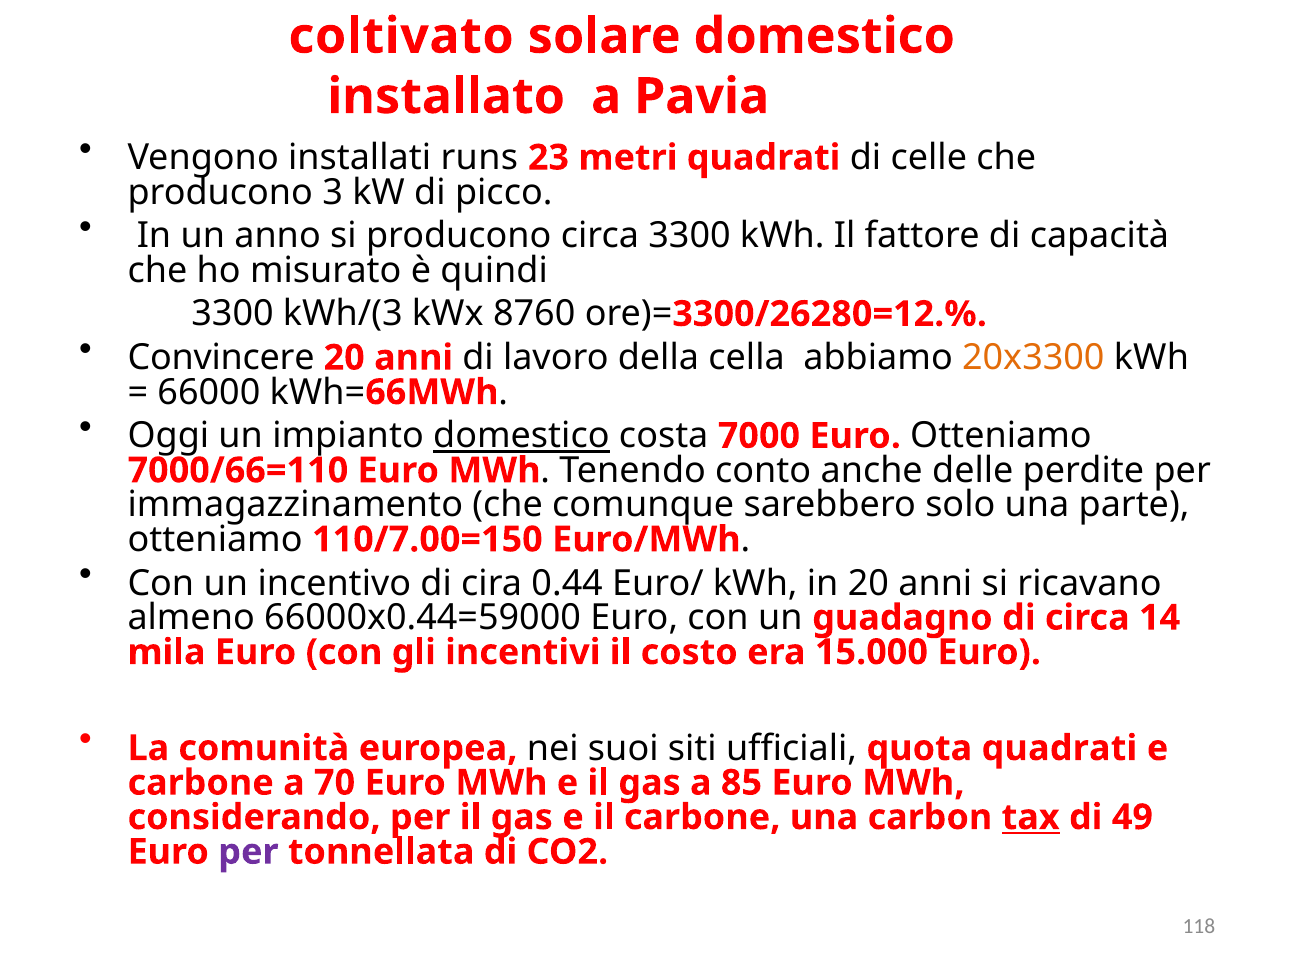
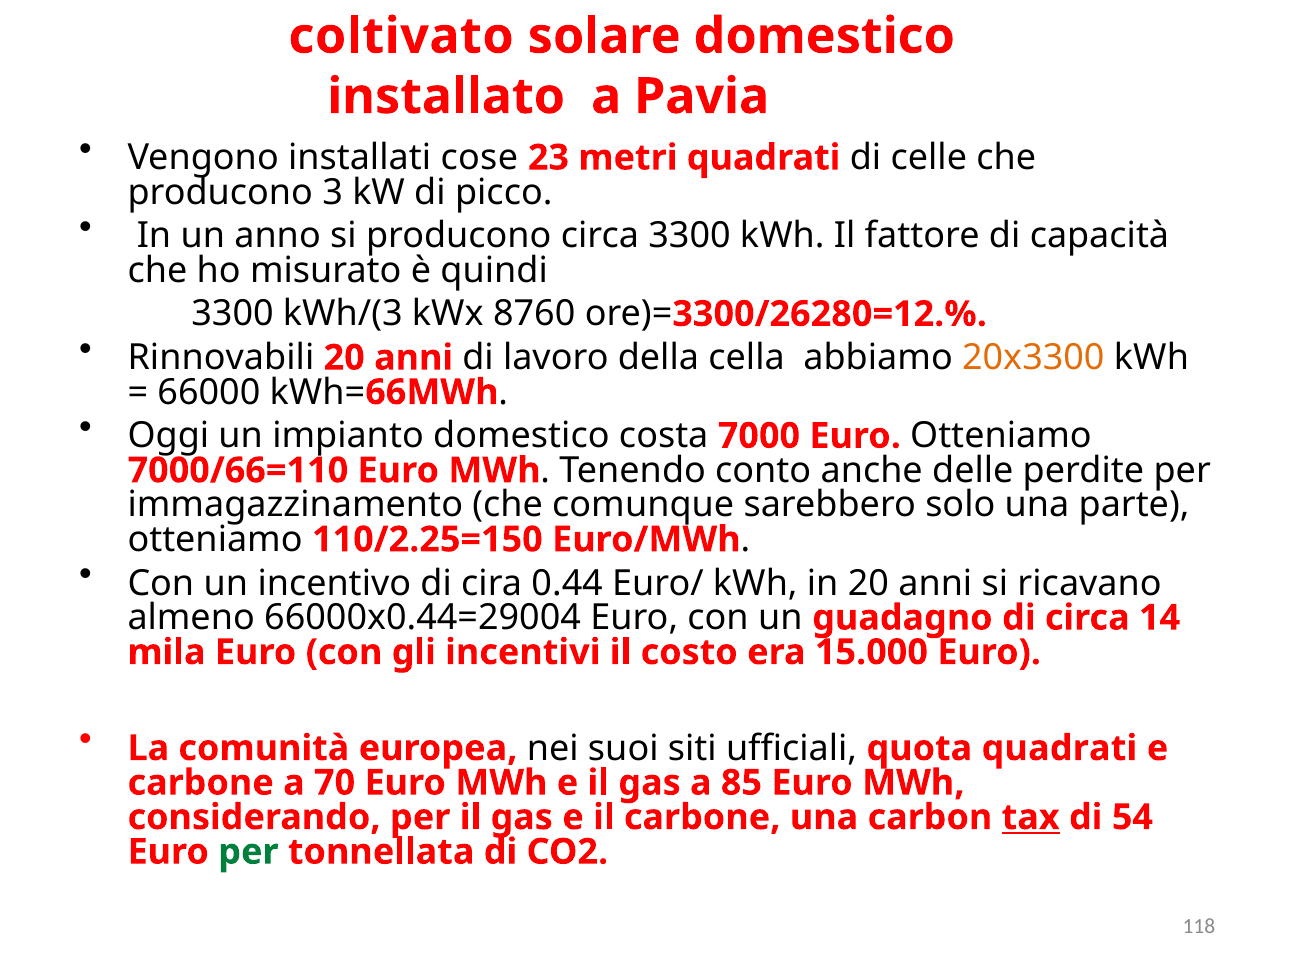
runs: runs -> cose (479, 158)
Convincere: Convincere -> Rinnovabili (221, 358)
domestico underline: present -> none (521, 436)
110/7.00=150: 110/7.00=150 -> 110/2.25=150 (427, 539)
66000x0.44=59000: 66000x0.44=59000 -> 66000x0.44=29004 (423, 618)
49: 49 -> 54 (1132, 817)
per colour: purple -> green (248, 852)
